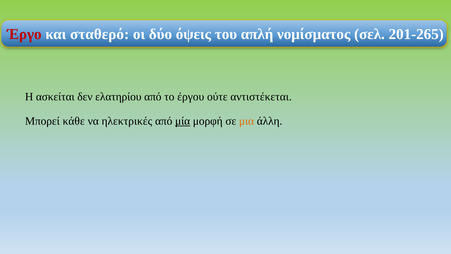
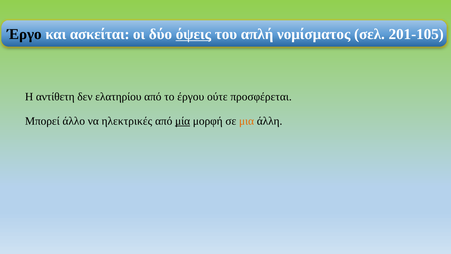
Έργο colour: red -> black (24, 34)
σταθερό: σταθερό -> ασκείται (100, 34)
όψεις underline: none -> present (193, 34)
201-265: 201-265 -> 201-105 (416, 34)
ασκείται: ασκείται -> αντίθετη (55, 97)
αντιστέκεται: αντιστέκεται -> προσφέρεται (261, 97)
κάθε: κάθε -> άλλο (74, 121)
